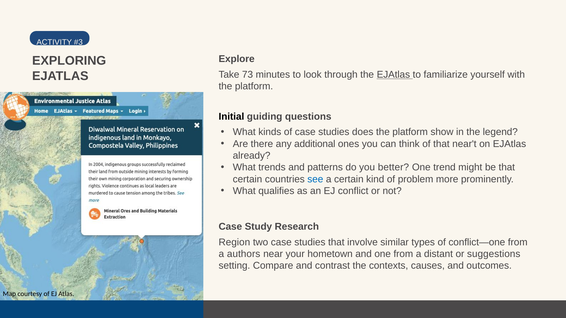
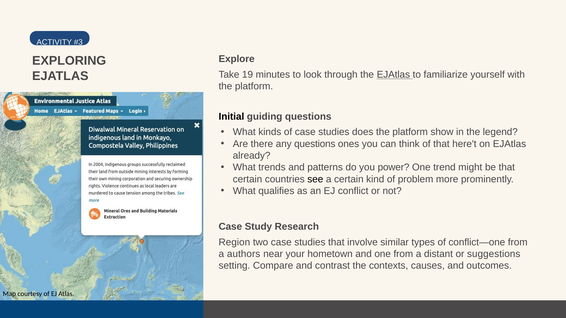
73: 73 -> 19 (248, 75)
any additional: additional -> questions (315, 144)
near't: near't -> here't (464, 144)
better: better -> power (394, 168)
see colour: blue -> black (315, 179)
